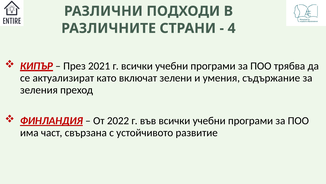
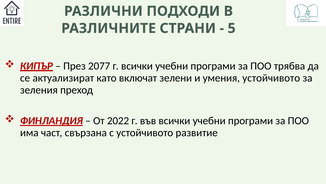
4: 4 -> 5 (232, 28)
2021: 2021 -> 2077 (99, 66)
умения съдържание: съдържание -> устойчивото (271, 78)
